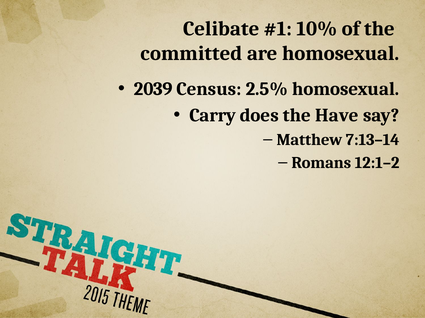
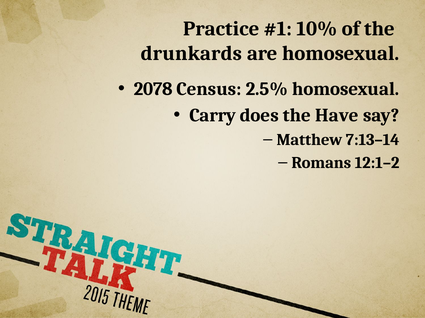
Celibate: Celibate -> Practice (221, 29)
committed: committed -> drunkards (191, 54)
2039: 2039 -> 2078 (153, 89)
